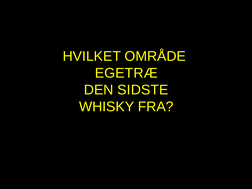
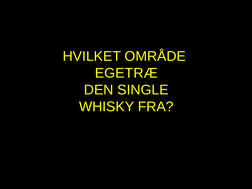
SIDSTE: SIDSTE -> SINGLE (143, 90)
